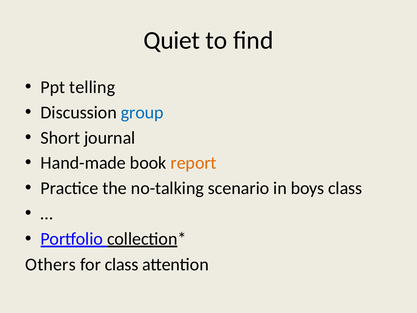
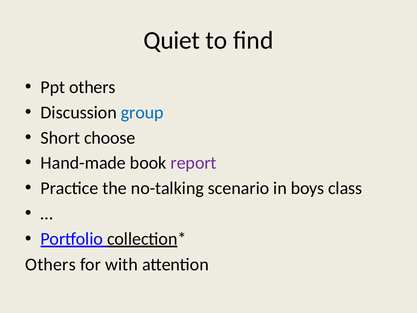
Ppt telling: telling -> others (92, 87)
journal: journal -> choose (110, 138)
report colour: orange -> purple (194, 163)
for class: class -> with (121, 264)
